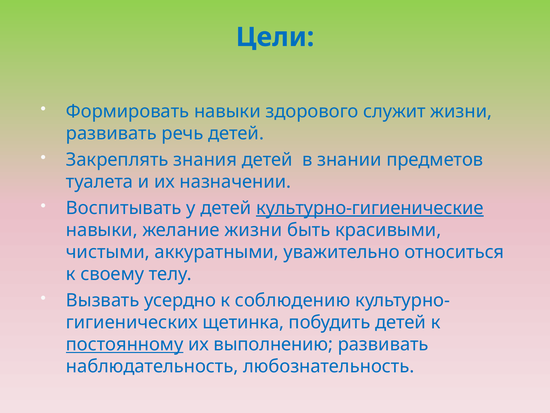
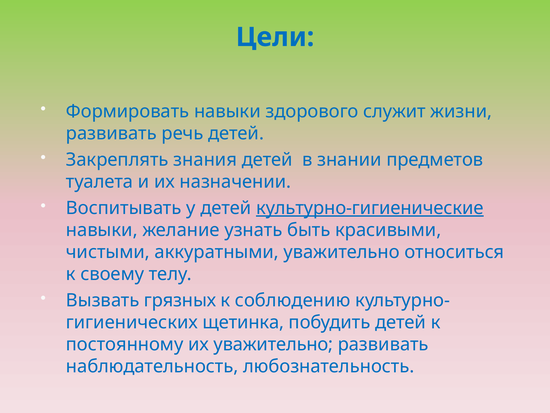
желание жизни: жизни -> узнать (253, 230)
усердно: усердно -> грязных (180, 300)
постоянному underline: present -> none (125, 344)
их выполнению: выполнению -> уважительно (273, 344)
